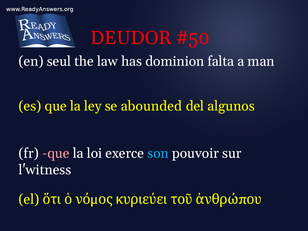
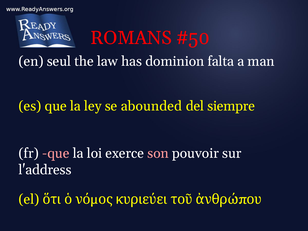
DEUDOR: DEUDOR -> ROMANS (131, 38)
algunos: algunos -> siempre (231, 106)
son colour: light blue -> pink (158, 153)
l'witness: l'witness -> l'address (45, 170)
